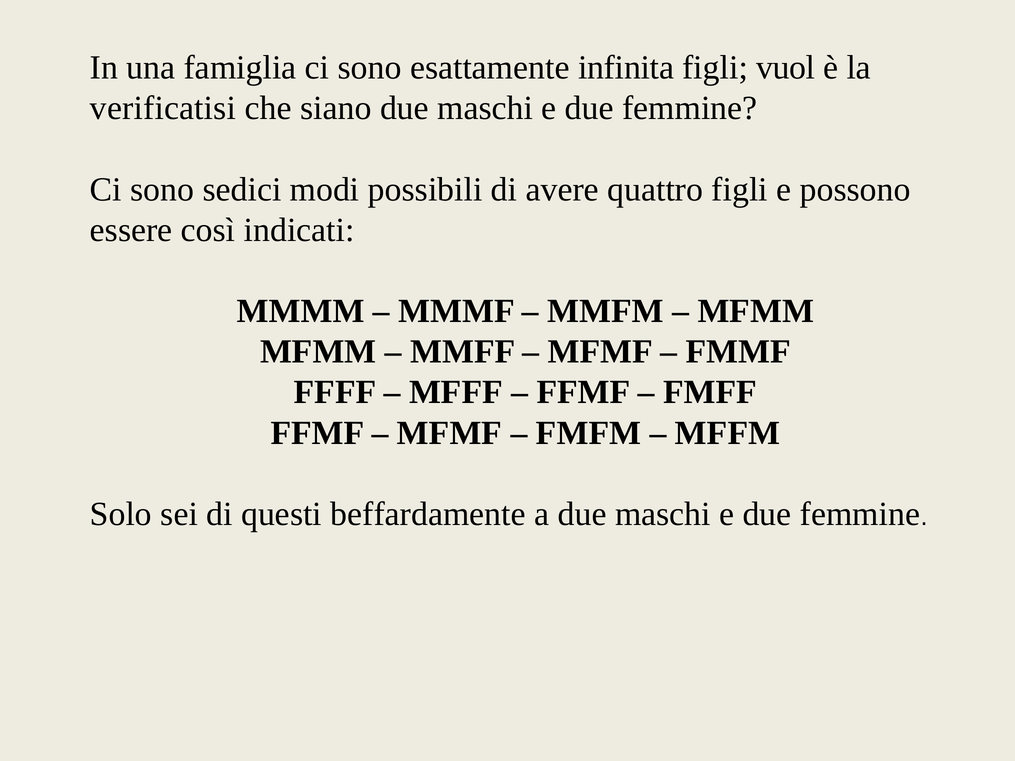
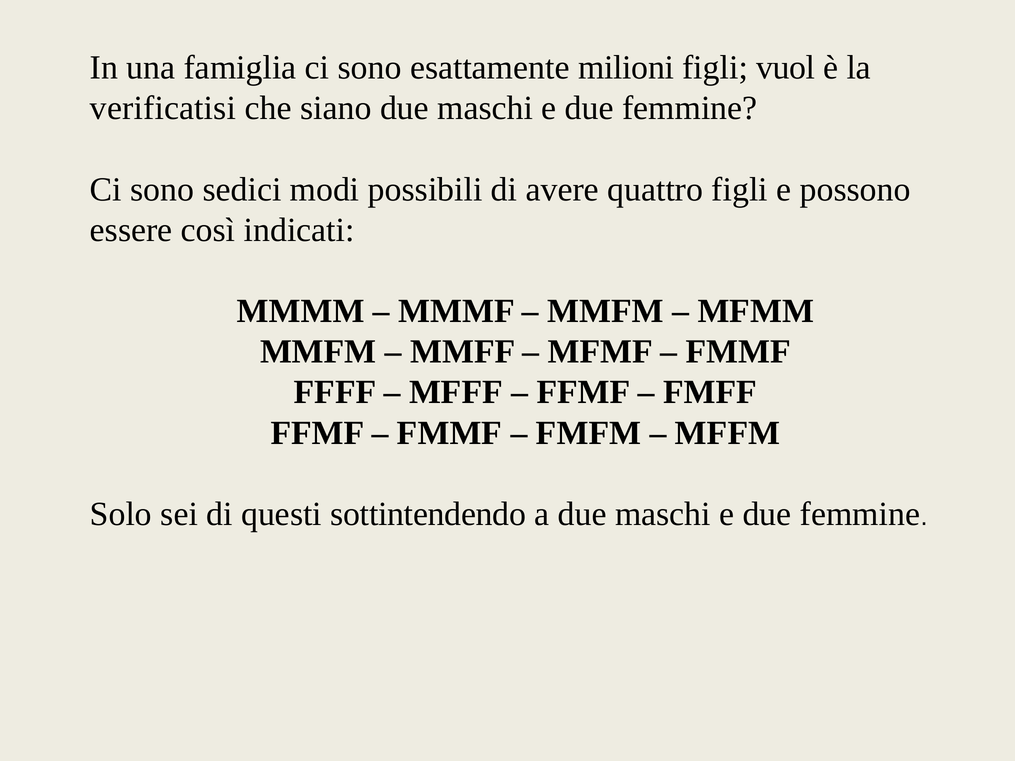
infinita: infinita -> milioni (626, 68)
MFMM: MFMM -> MMFM (318, 352)
MFMF: MFMF -> FMMF (450, 433)
beffardamente: beffardamente -> sottintendendo (428, 514)
